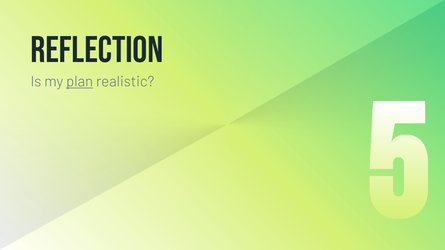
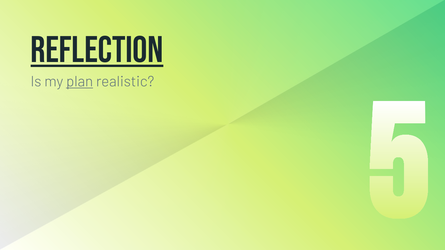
Reflection underline: none -> present (97, 50)
